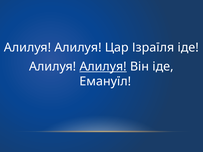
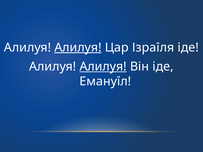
Алилуя underline: none -> present (78, 47)
